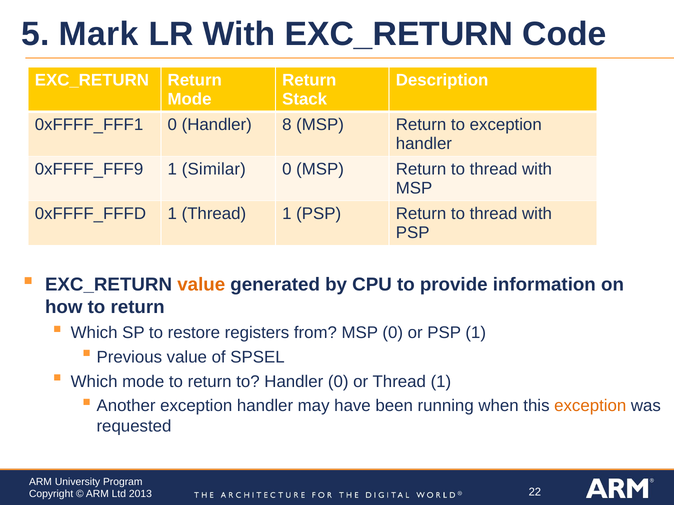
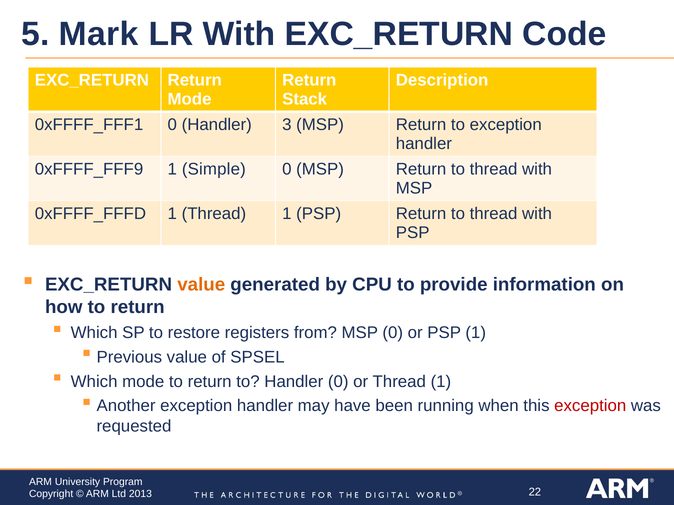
8: 8 -> 3 (287, 125)
Similar: Similar -> Simple (214, 169)
exception colour: orange -> red (590, 406)
